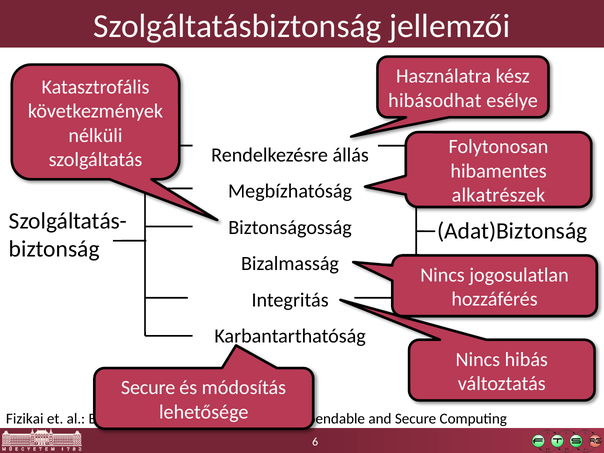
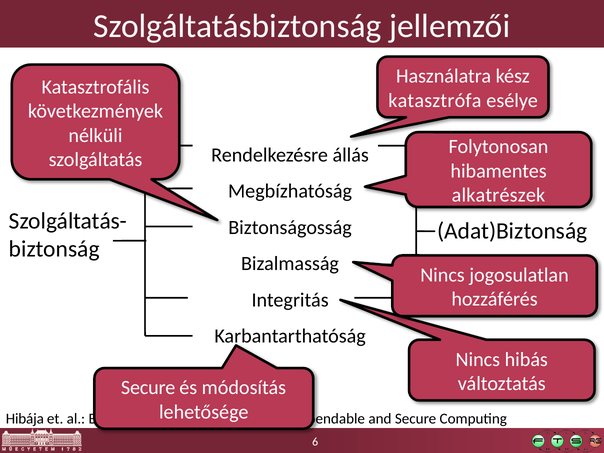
hibásodhat: hibásodhat -> katasztrófa (435, 100)
Fizikai: Fizikai -> Hibája (25, 419)
